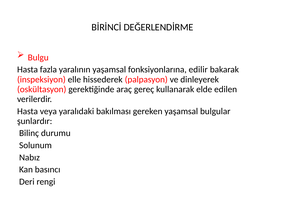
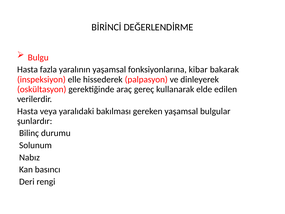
edilir: edilir -> kibar (198, 70)
